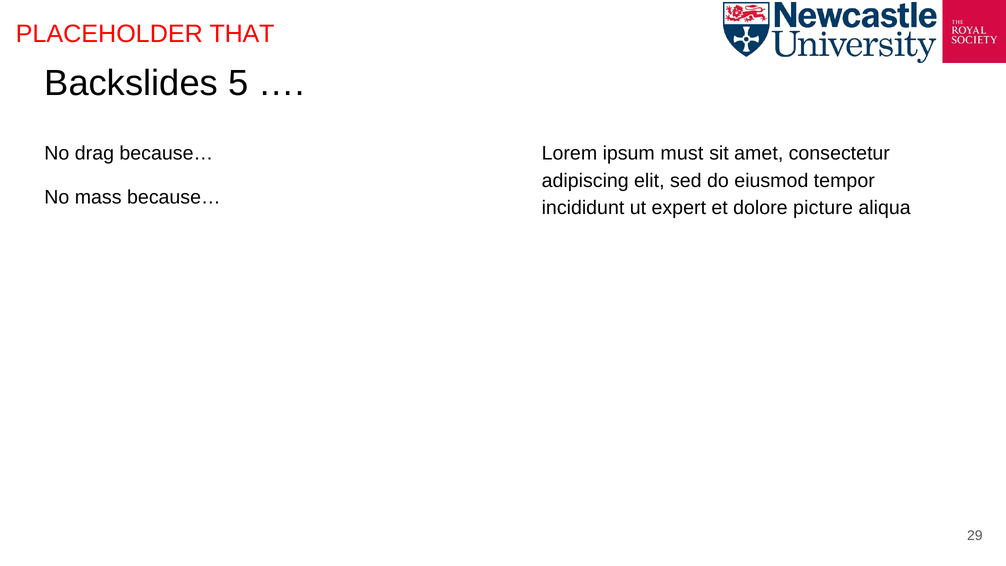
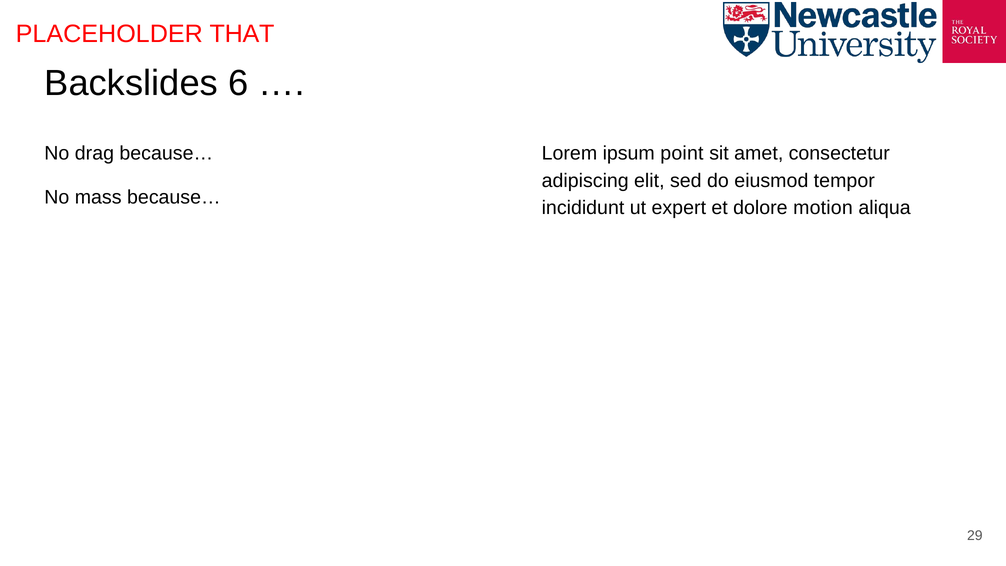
5: 5 -> 6 (238, 83)
must: must -> point (682, 154)
picture: picture -> motion (823, 208)
